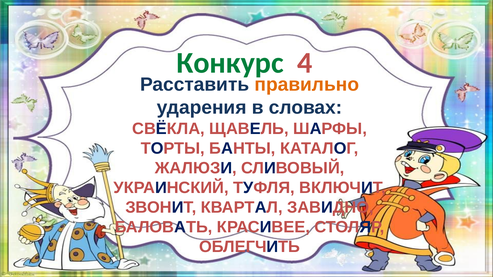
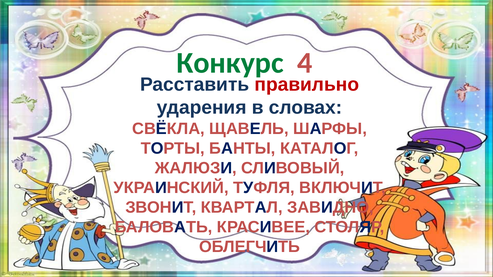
правильно colour: orange -> red (307, 85)
